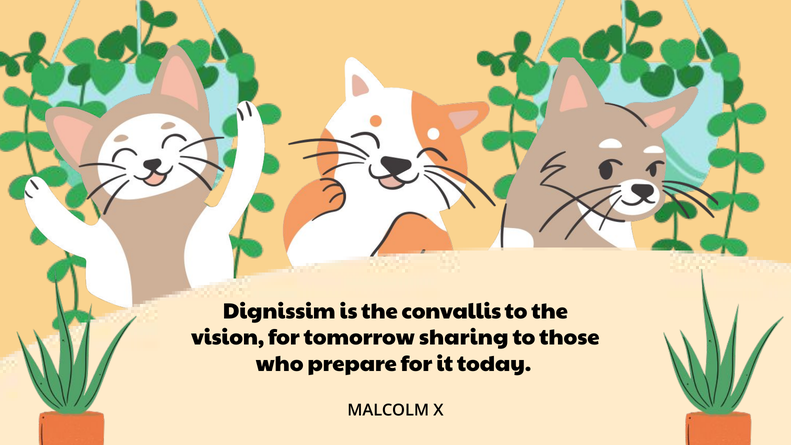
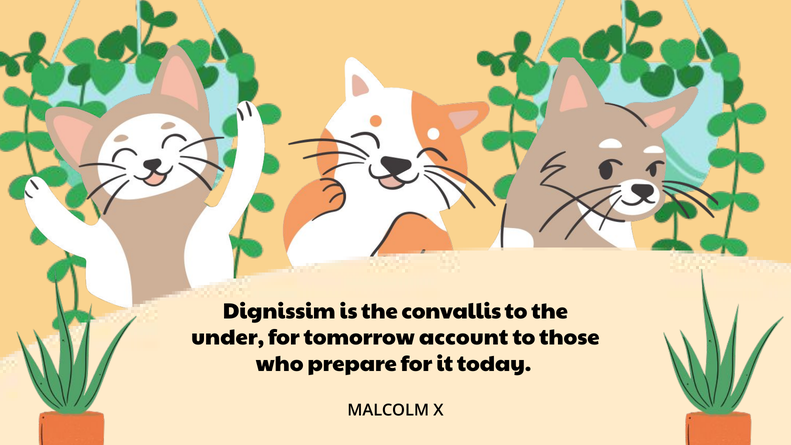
vision: vision -> under (228, 338)
sharing: sharing -> account (464, 338)
